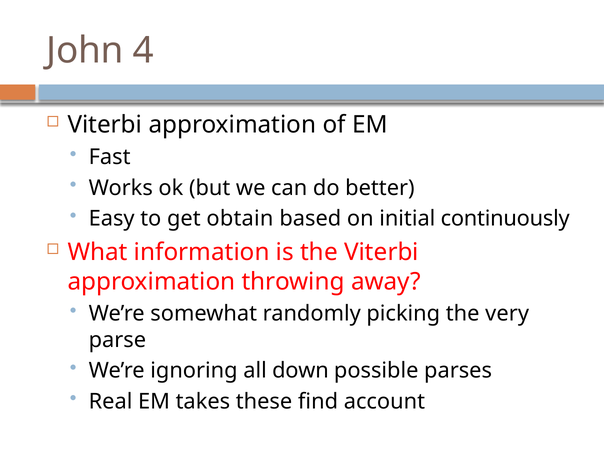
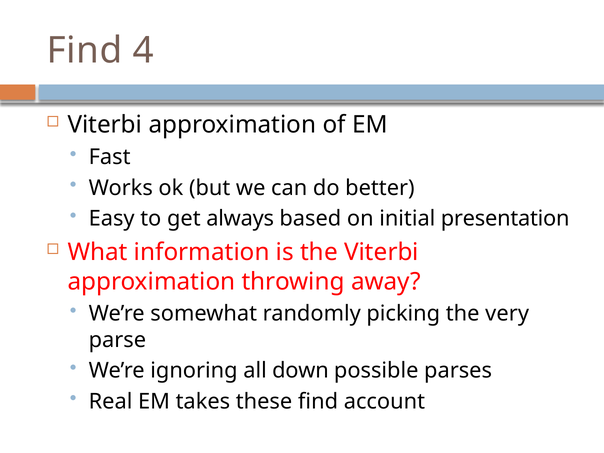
John: John -> Find (85, 50)
obtain: obtain -> always (240, 219)
continuously: continuously -> presentation (505, 219)
